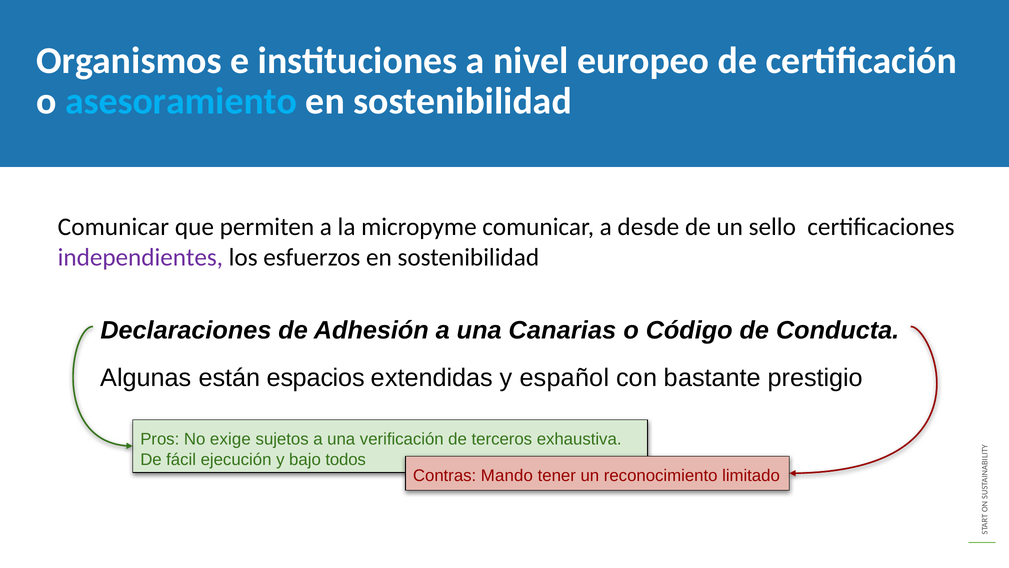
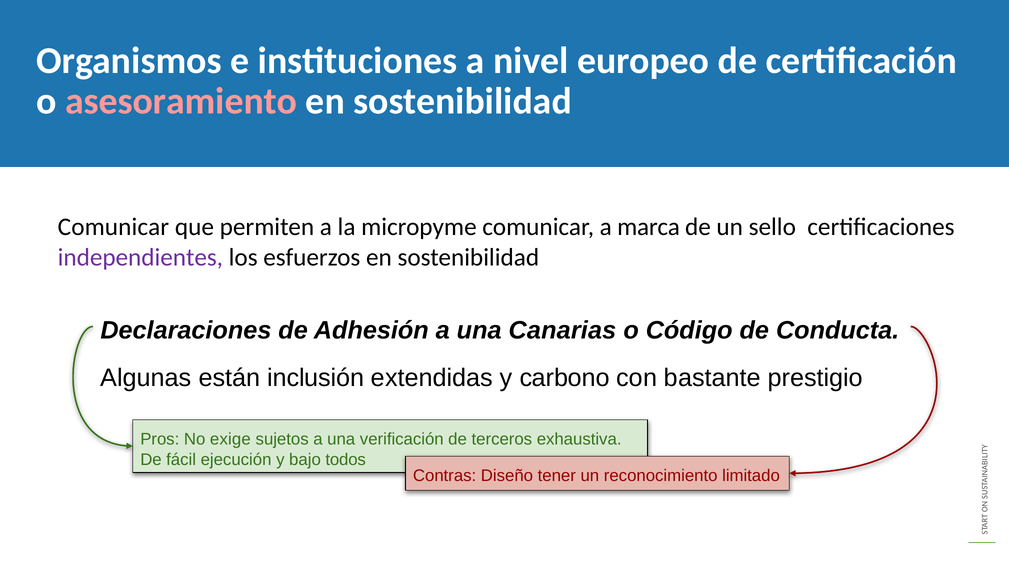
asesoramiento colour: light blue -> pink (181, 101)
desde: desde -> marca (649, 227)
espacios: espacios -> inclusión (316, 377)
español: español -> carbono (565, 377)
Mando: Mando -> Diseño (507, 475)
